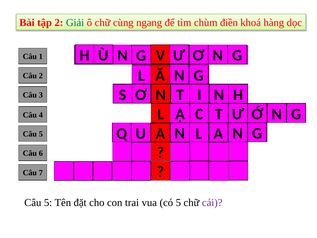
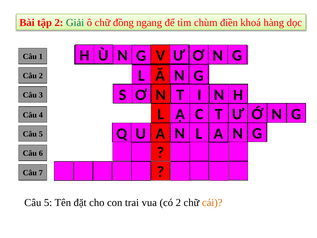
cùng: cùng -> đồng (123, 23)
có 5: 5 -> 2 (178, 202)
cái colour: purple -> orange (212, 202)
